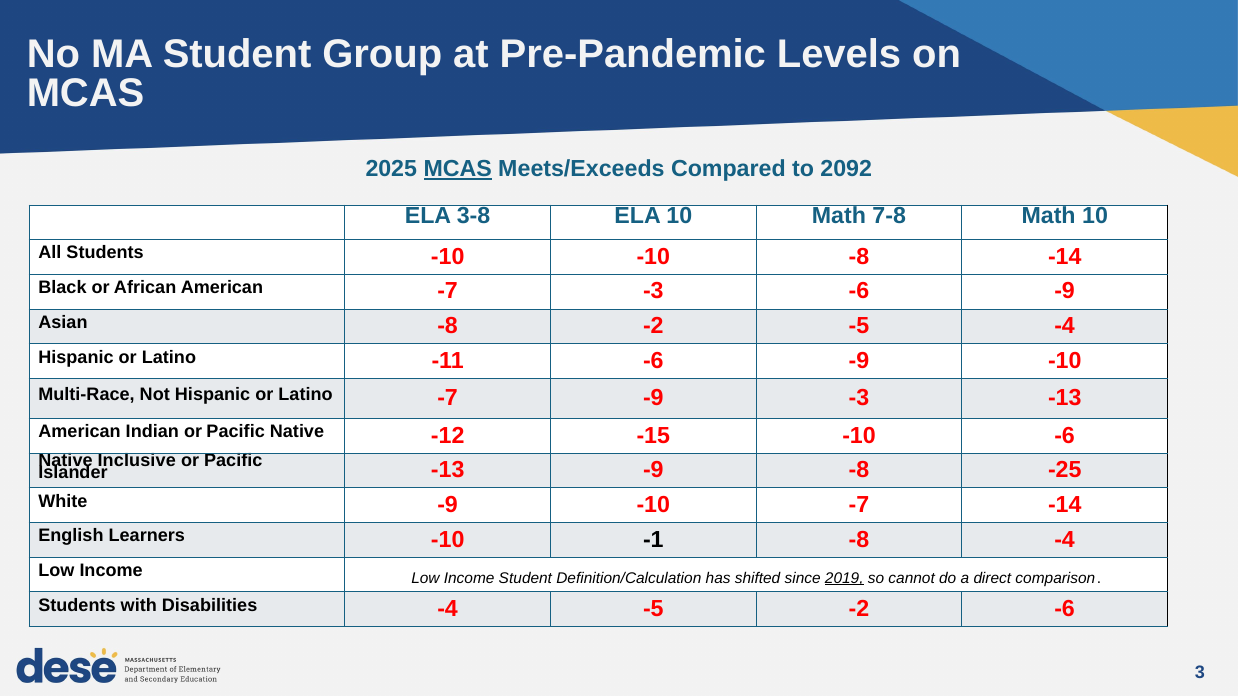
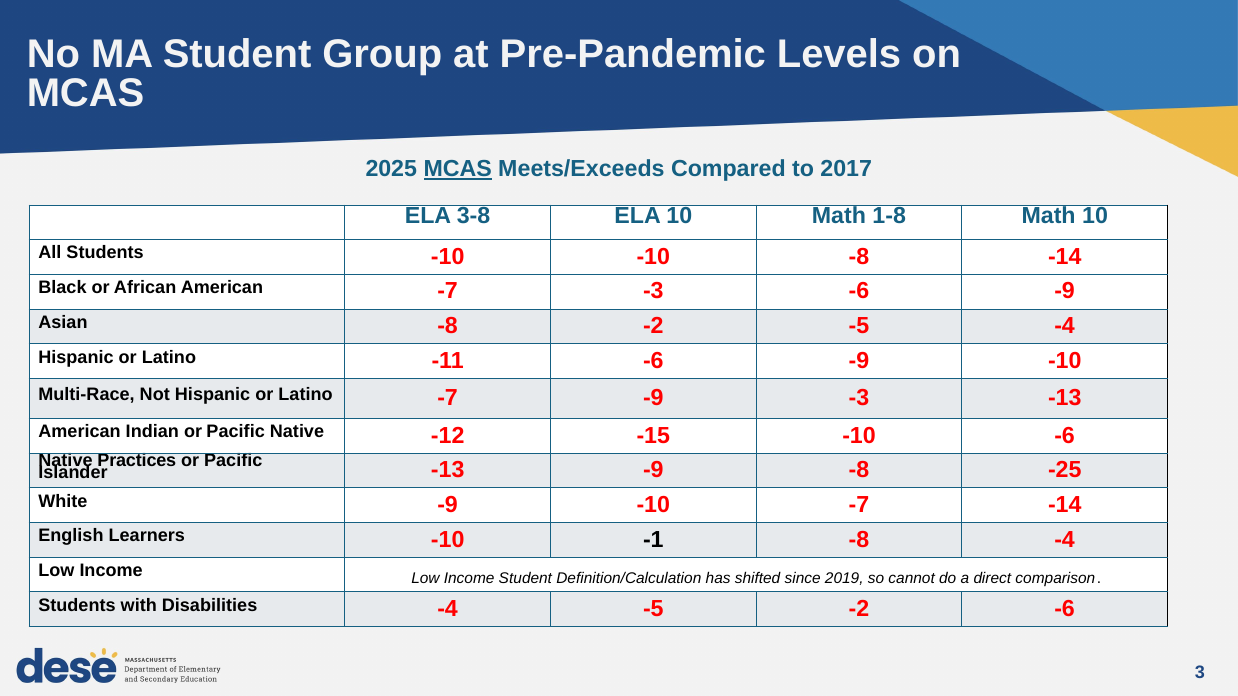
2092: 2092 -> 2017 (846, 169)
7-8: 7-8 -> 1-8 (889, 216)
Inclusive: Inclusive -> Practices (137, 461)
2019 underline: present -> none (844, 579)
